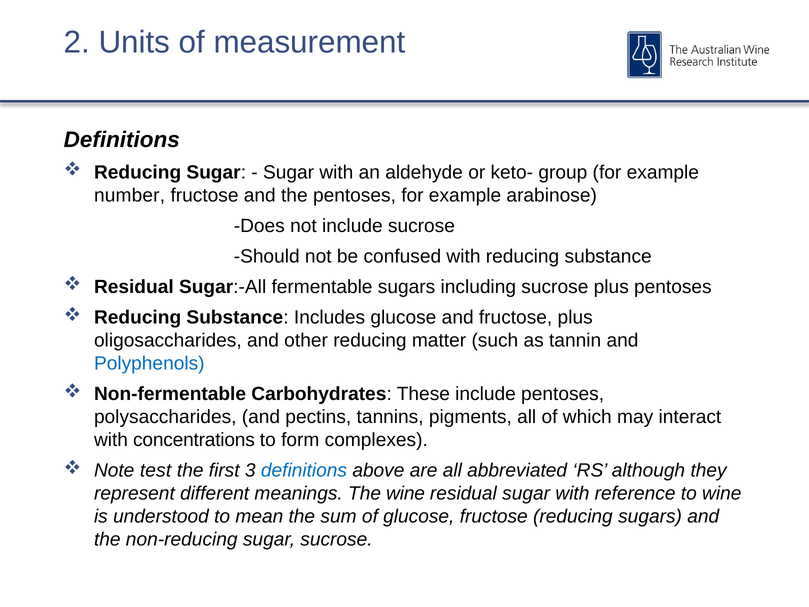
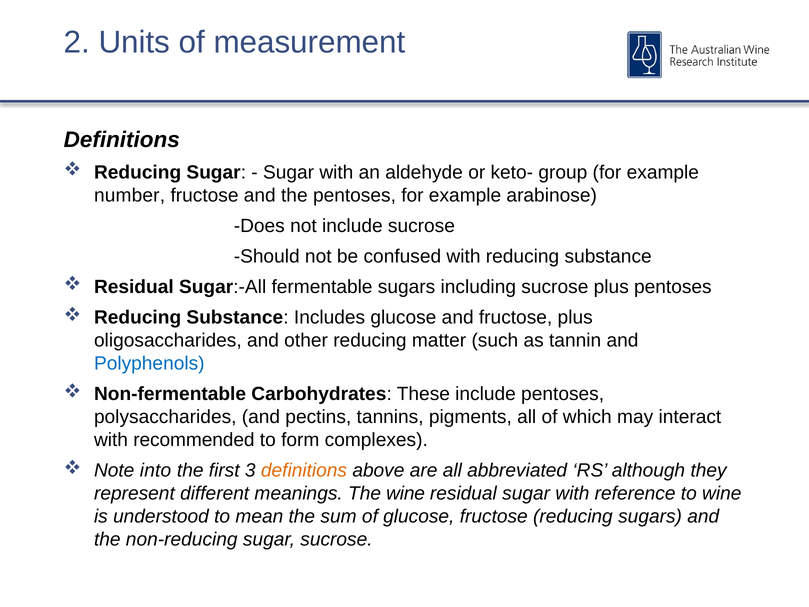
concentrations: concentrations -> recommended (194, 440)
test: test -> into (156, 470)
definitions colour: blue -> orange (304, 470)
